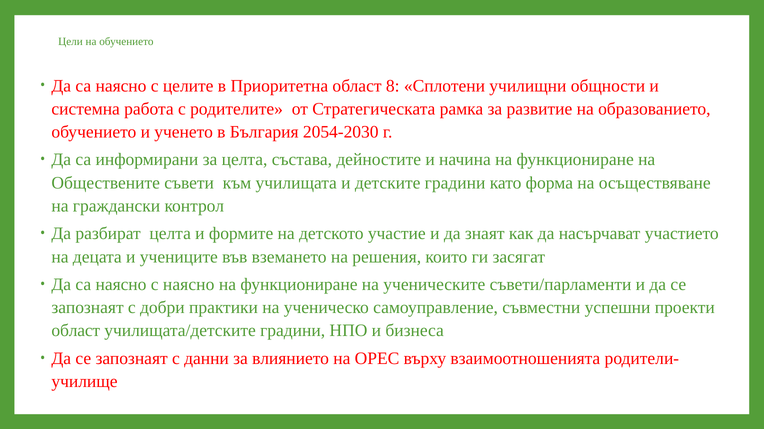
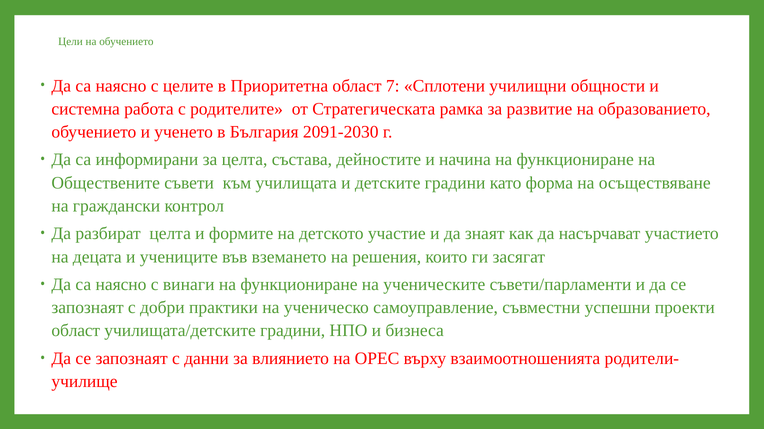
8: 8 -> 7 (393, 86)
2054-2030: 2054-2030 -> 2091-2030 (341, 132)
с наясно: наясно -> винаги (189, 285)
